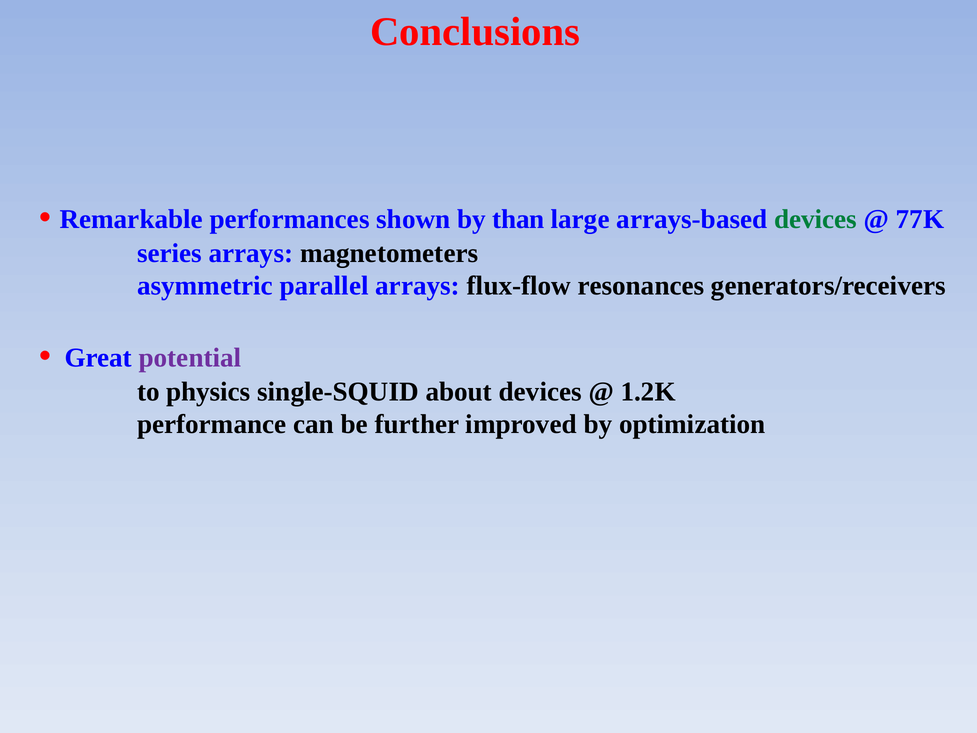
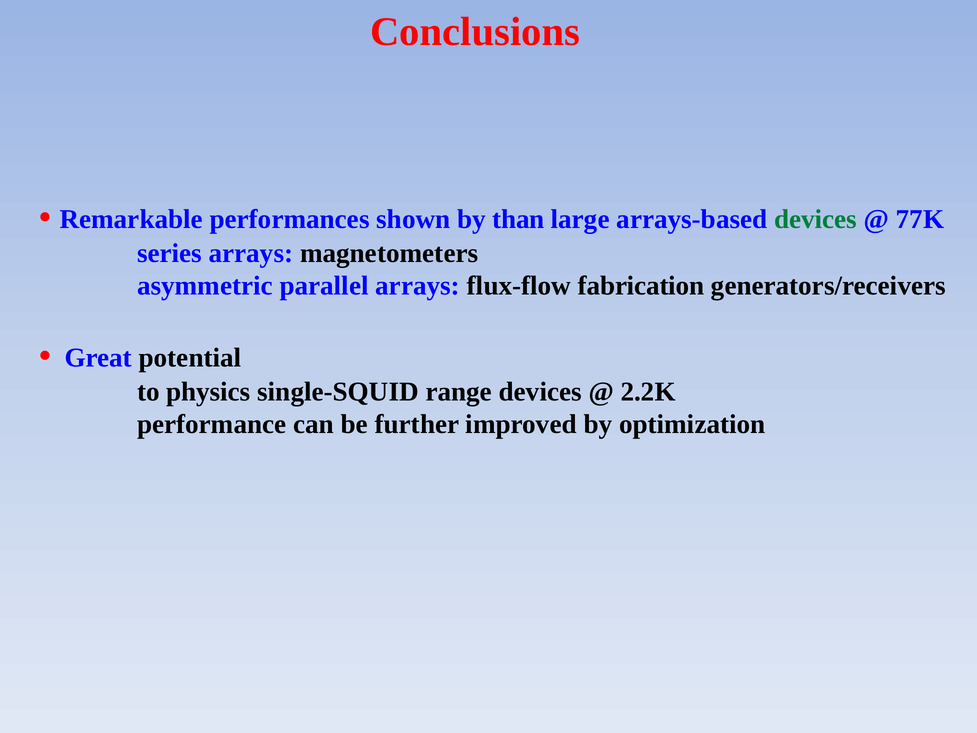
resonances: resonances -> fabrication (641, 286)
potential colour: purple -> black (190, 358)
about: about -> range (459, 391)
1.2K: 1.2K -> 2.2K (648, 391)
